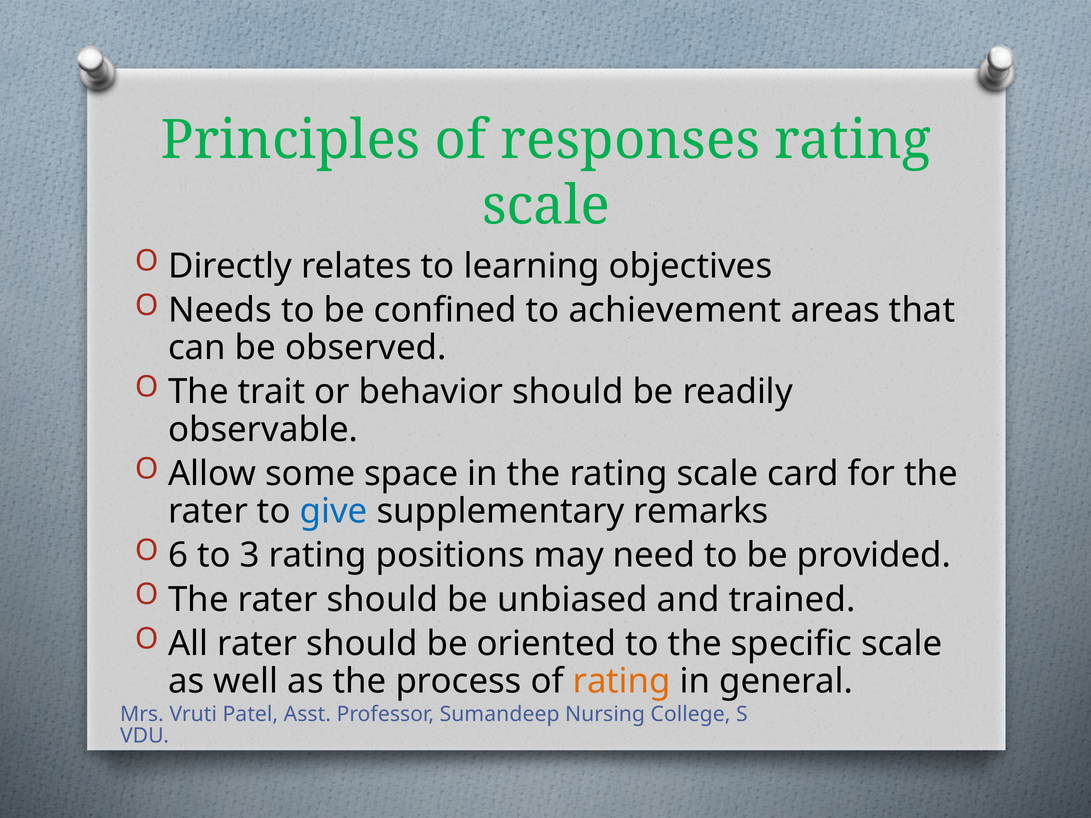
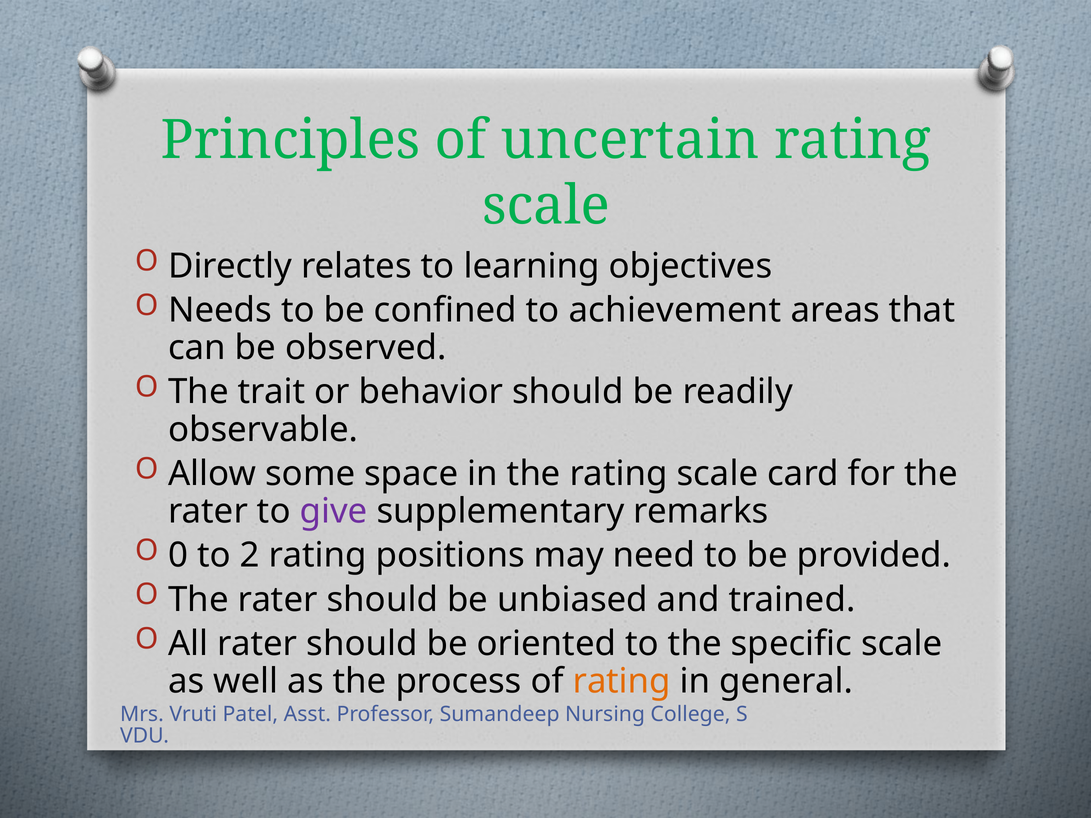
responses: responses -> uncertain (630, 140)
give colour: blue -> purple (334, 511)
6: 6 -> 0 (178, 556)
3: 3 -> 2 (250, 556)
